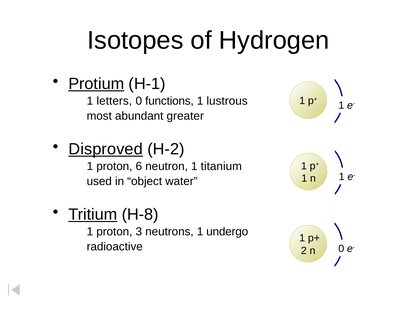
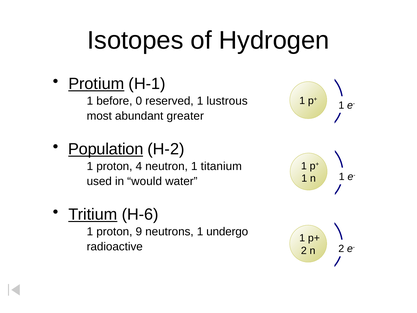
letters: letters -> before (114, 101)
functions: functions -> reserved (169, 101)
Disproved: Disproved -> Population (106, 149)
6: 6 -> 4 (139, 166)
object: object -> would (145, 181)
H-8: H-8 -> H-6 (140, 214)
3: 3 -> 9 (139, 232)
n 0: 0 -> 2 (341, 249)
